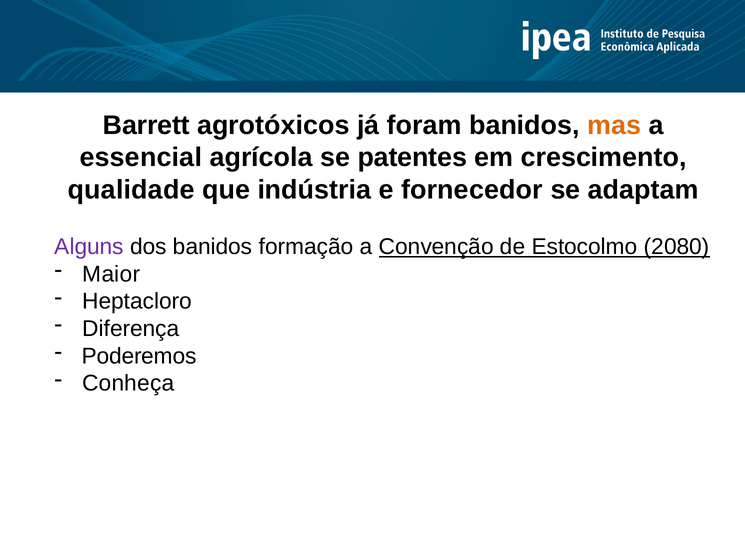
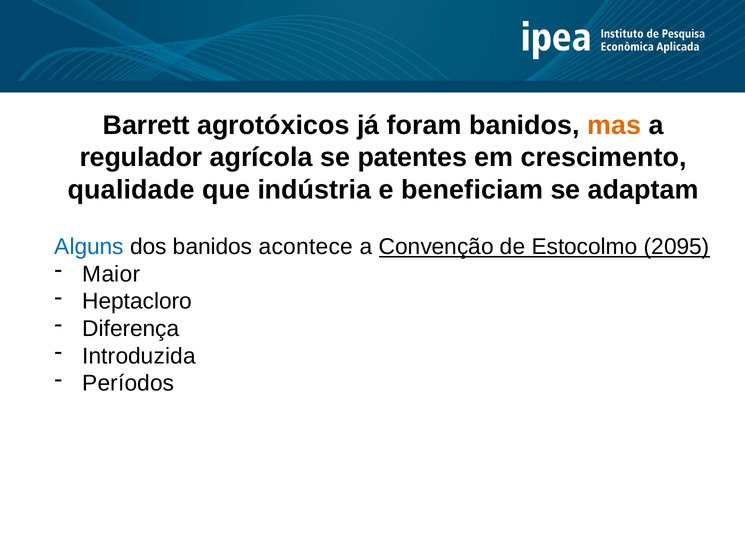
essencial: essencial -> regulador (141, 158)
fornecedor: fornecedor -> beneficiam (472, 190)
Alguns colour: purple -> blue (89, 247)
formação: formação -> acontece (306, 247)
2080: 2080 -> 2095 (677, 247)
Poderemos: Poderemos -> Introduzida (139, 356)
Conheça: Conheça -> Períodos (128, 383)
